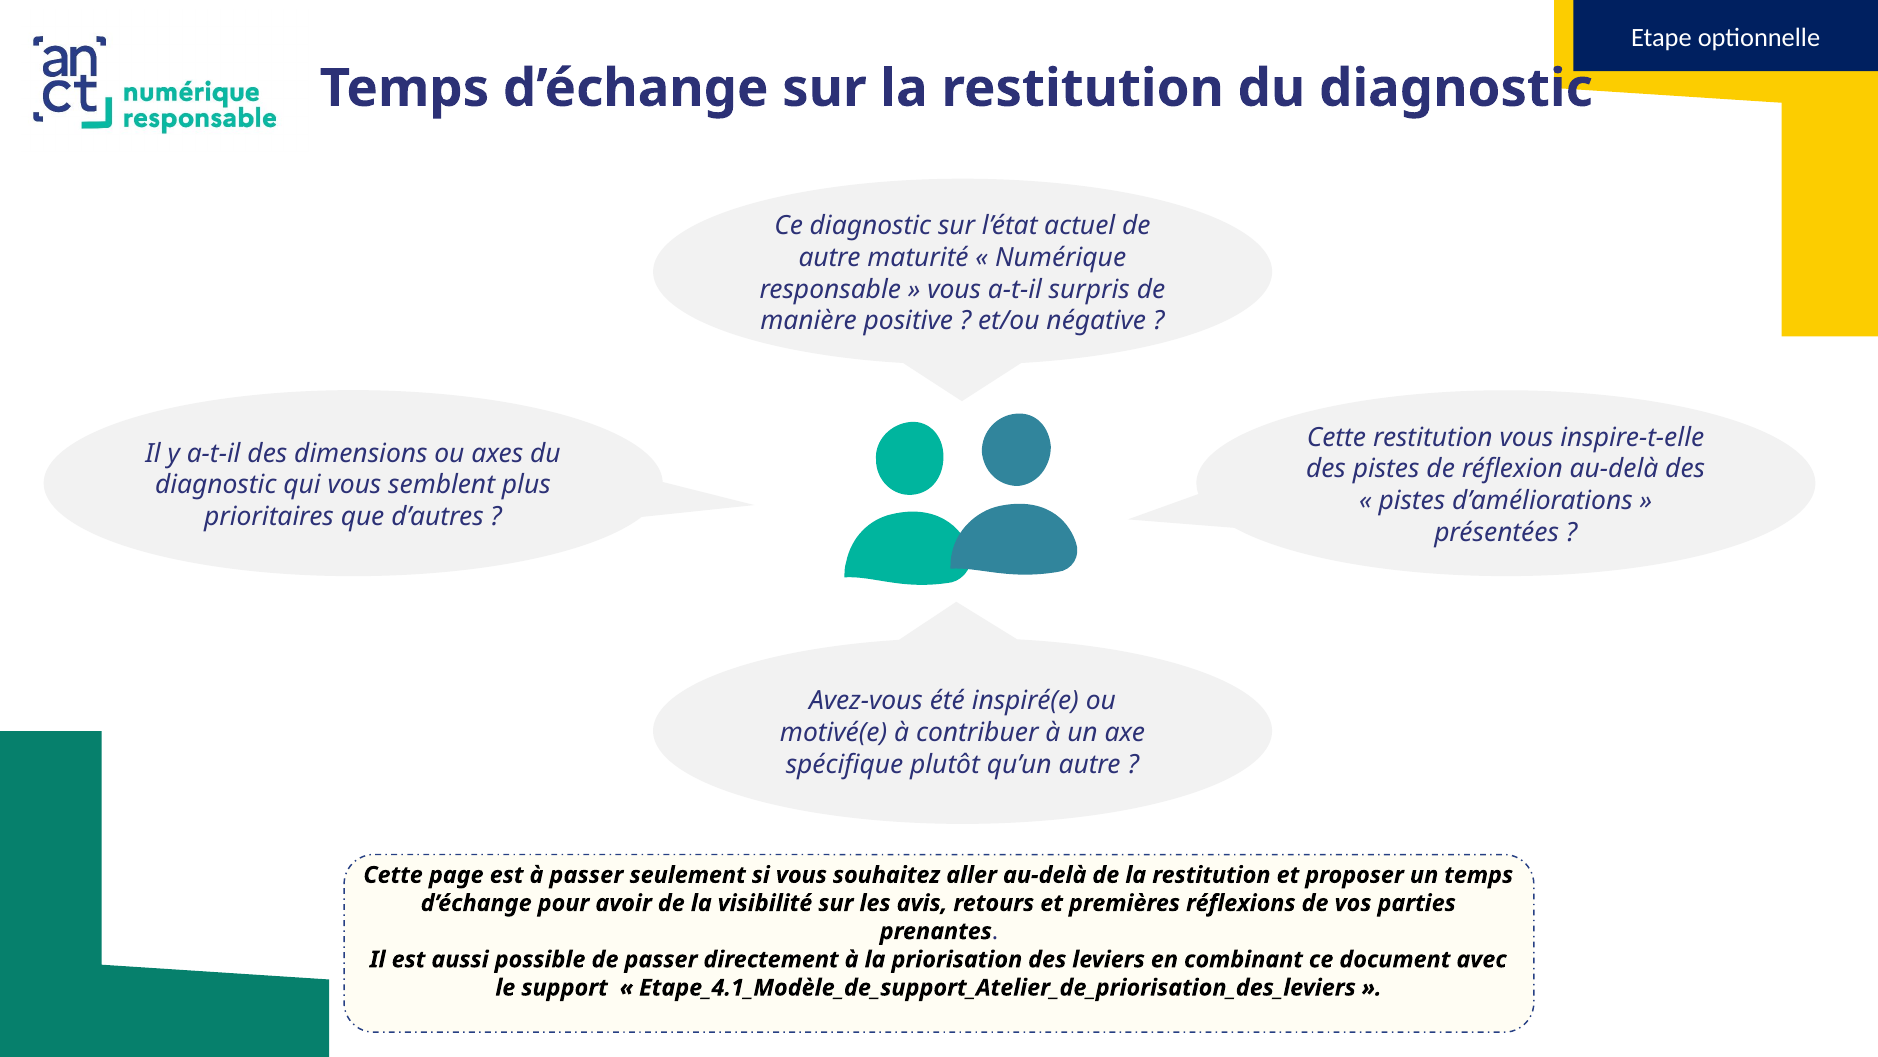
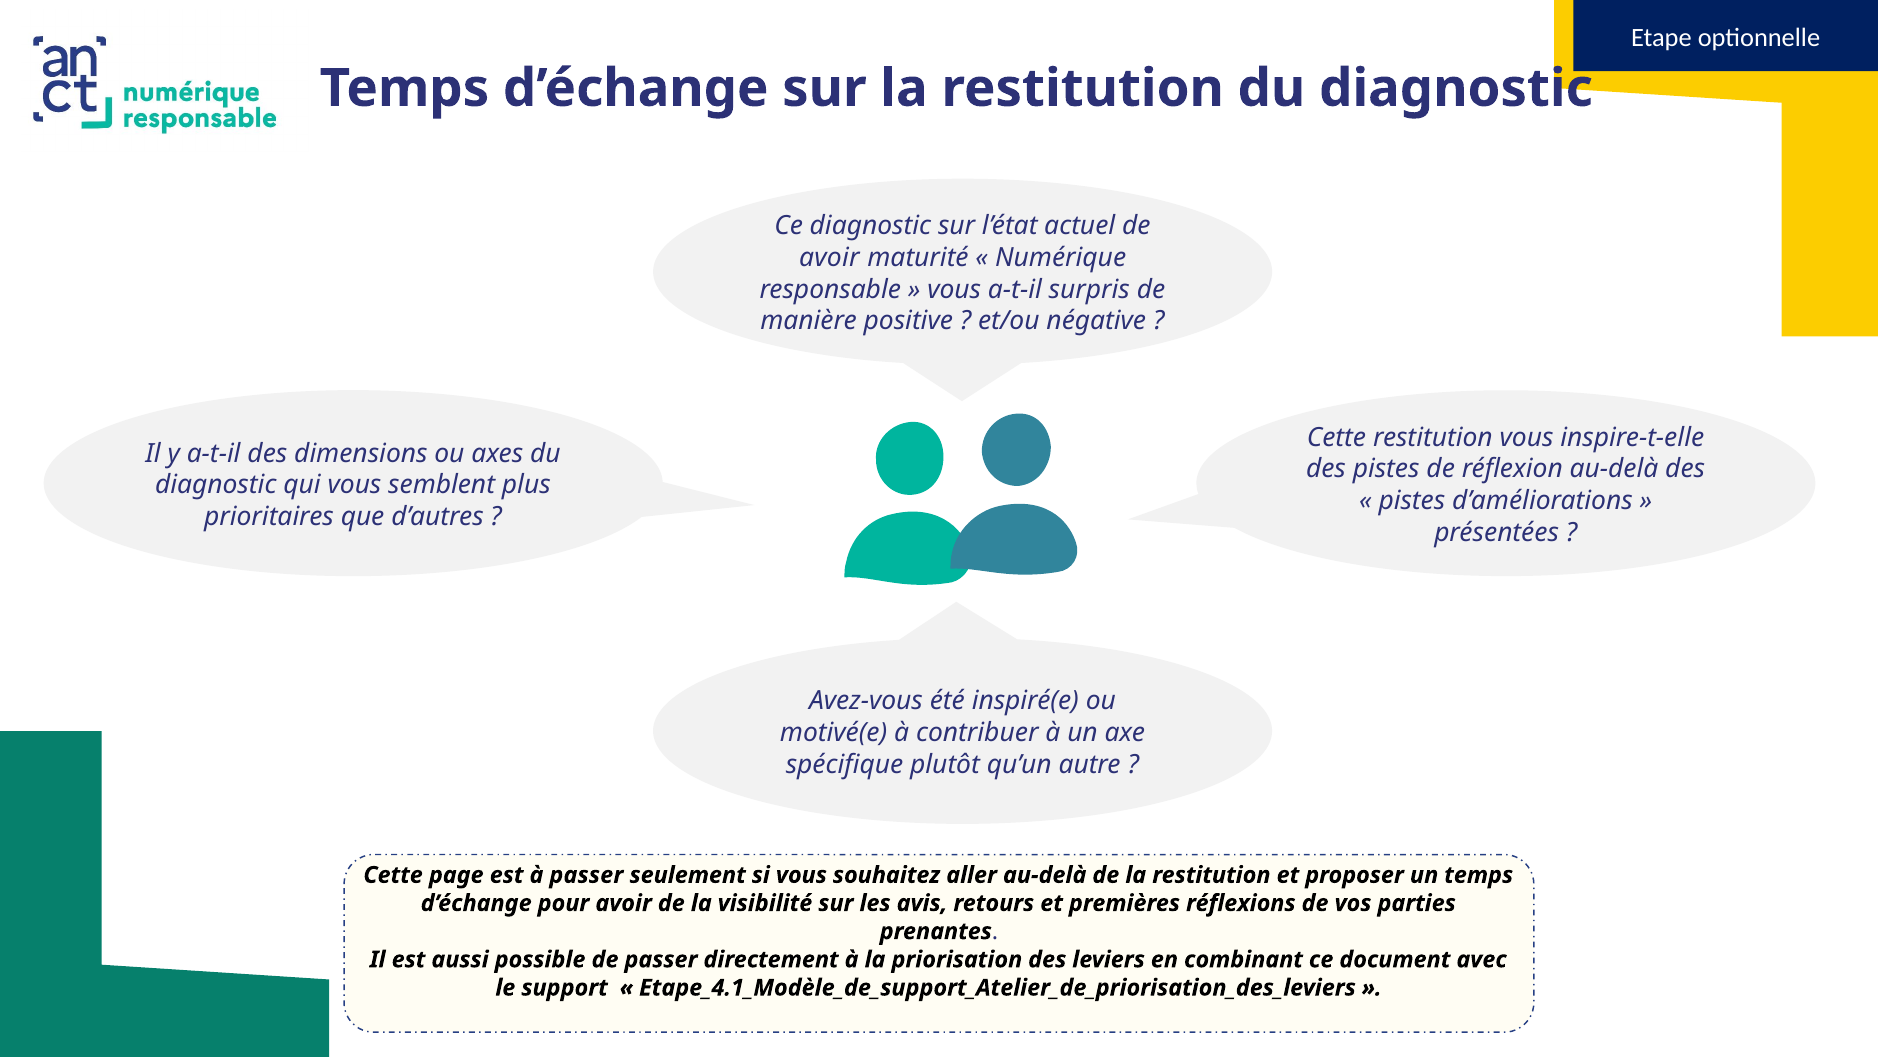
autre: autre -> avoir (829, 257)
